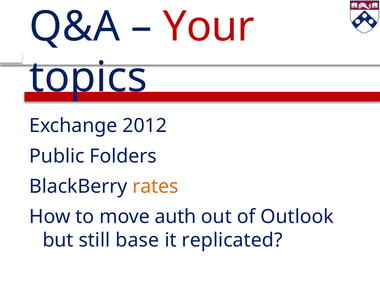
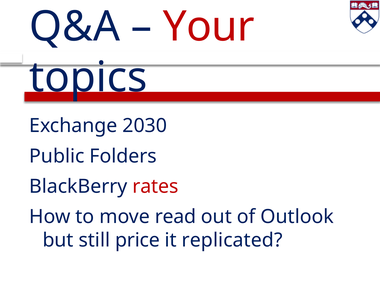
2012: 2012 -> 2030 (145, 126)
rates colour: orange -> red (155, 186)
auth: auth -> read (175, 217)
base: base -> price (137, 240)
